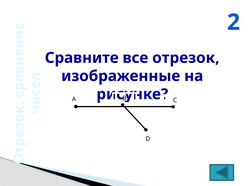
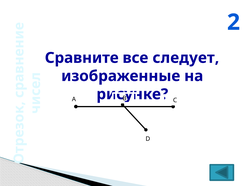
отрезок: отрезок -> следует (186, 58)
